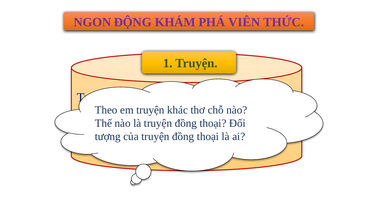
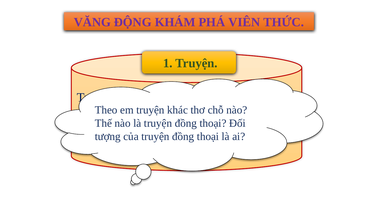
NGON: NGON -> VĂNG (92, 22)
